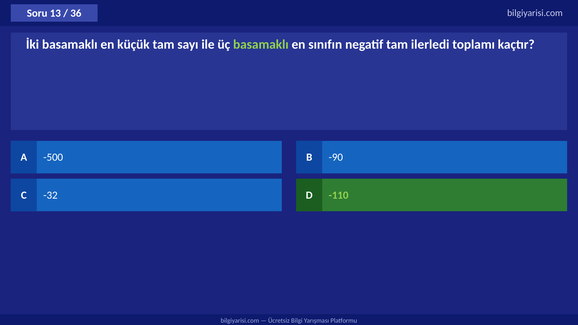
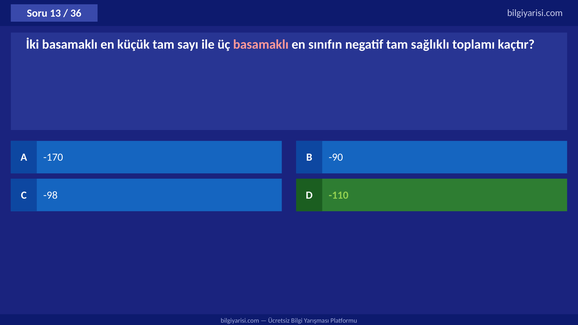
basamaklı colour: light green -> pink (261, 44)
ilerledi: ilerledi -> sağlıklı (430, 44)
-500: -500 -> -170 (53, 157)
-32: -32 -> -98 (50, 195)
